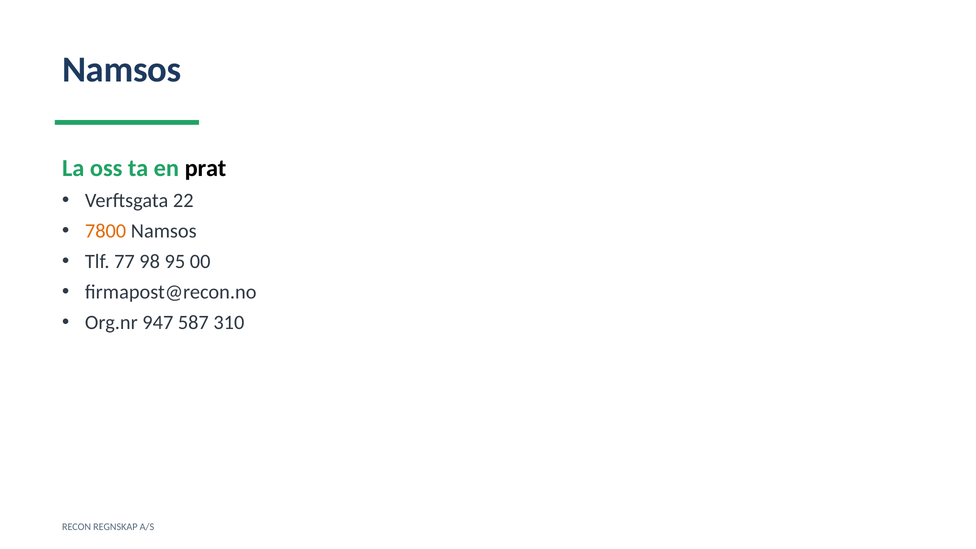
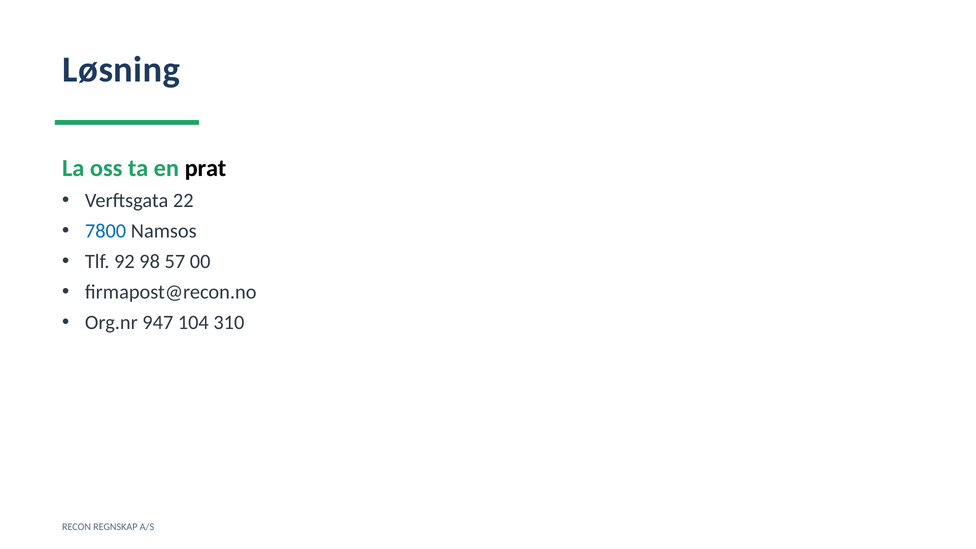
Namsos: Namsos -> Løsning (121, 70)
7800 colour: orange -> blue (106, 231)
77: 77 -> 92 (124, 262)
95: 95 -> 57 (175, 262)
587: 587 -> 104 (193, 323)
